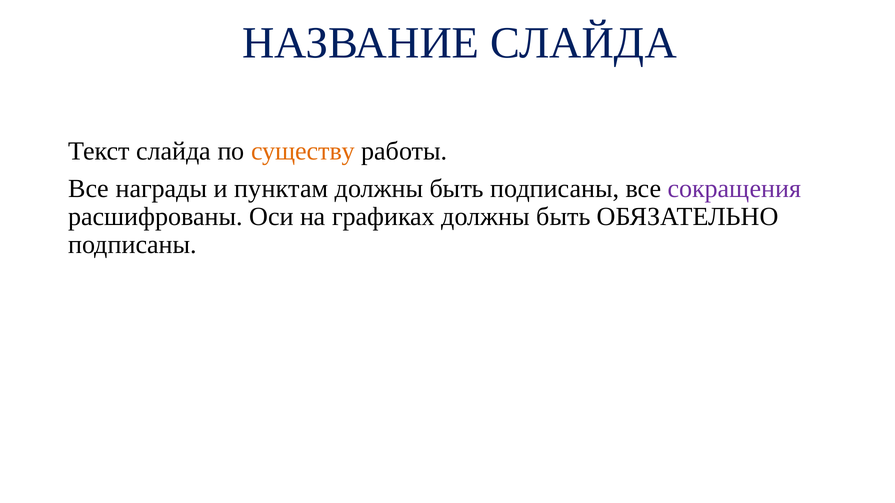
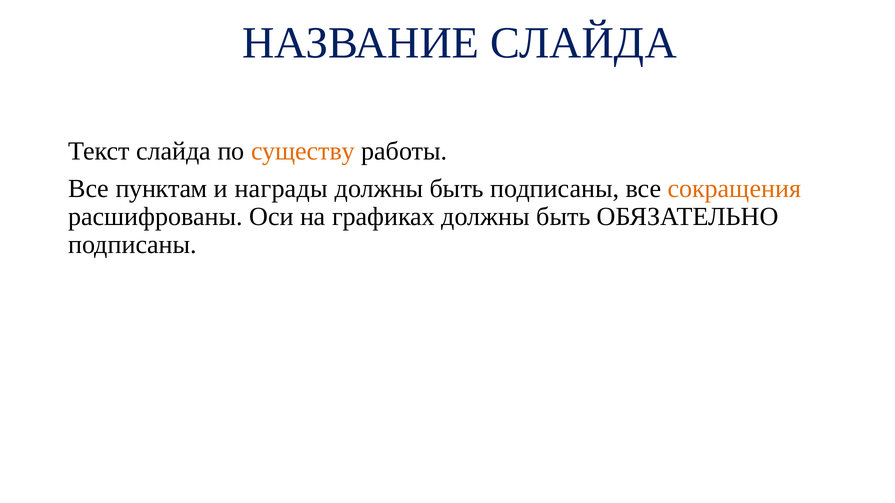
награды: награды -> пунктам (162, 189)
пунктам: пунктам -> награды (281, 189)
сокращения colour: purple -> orange (734, 189)
